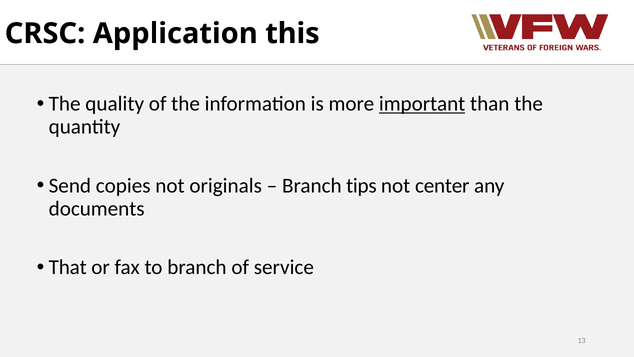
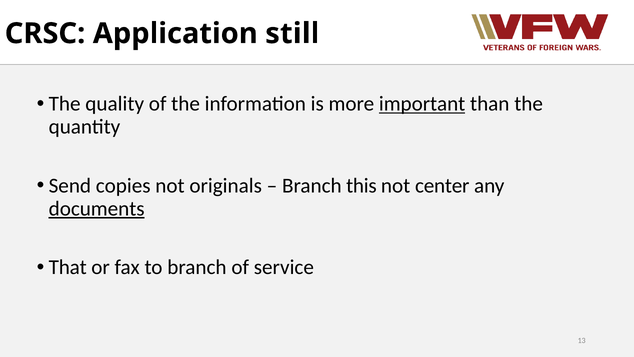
this: this -> still (292, 33)
tips: tips -> this (361, 185)
documents underline: none -> present (97, 208)
